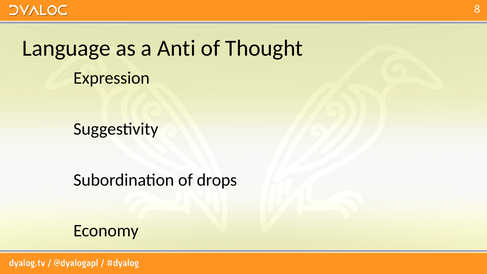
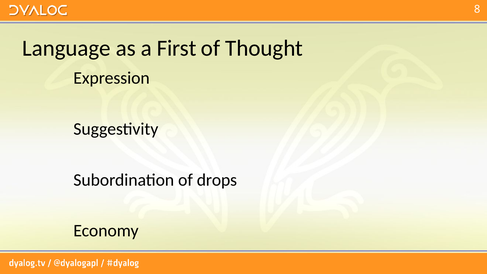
Anti: Anti -> First (177, 48)
